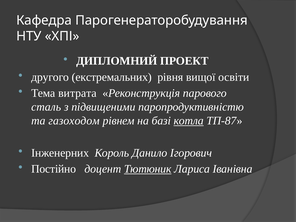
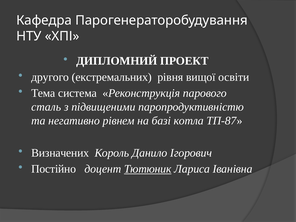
витрата: витрата -> система (77, 93)
газоходом: газоходом -> негативно (74, 121)
котла underline: present -> none (189, 121)
Інженерних: Інженерних -> Визначених (60, 153)
